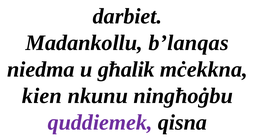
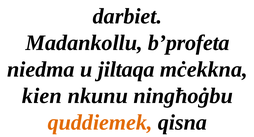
b’lanqas: b’lanqas -> b’profeta (189, 43)
għalik: għalik -> jiltaqa (126, 69)
quddiemek colour: purple -> orange (100, 122)
